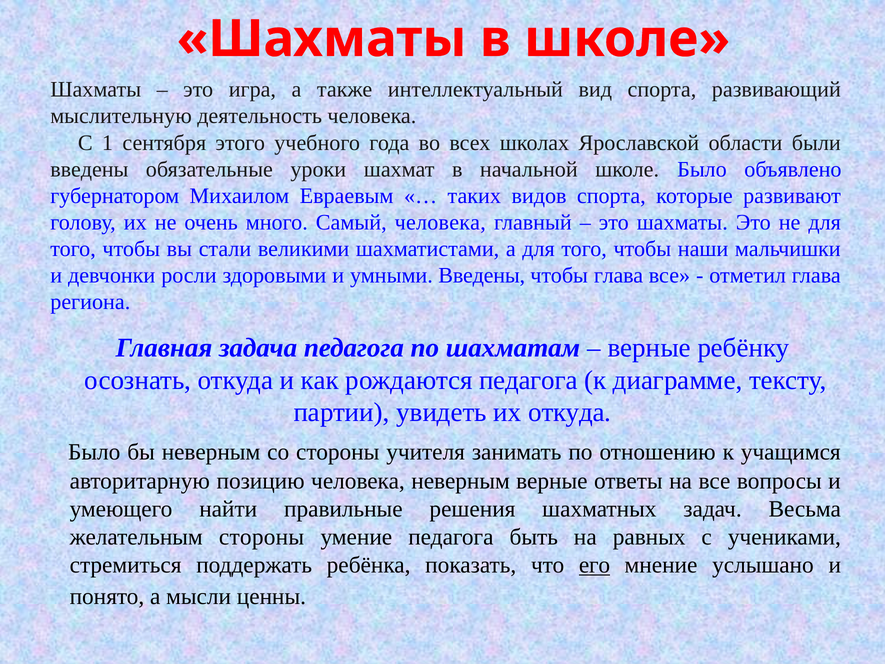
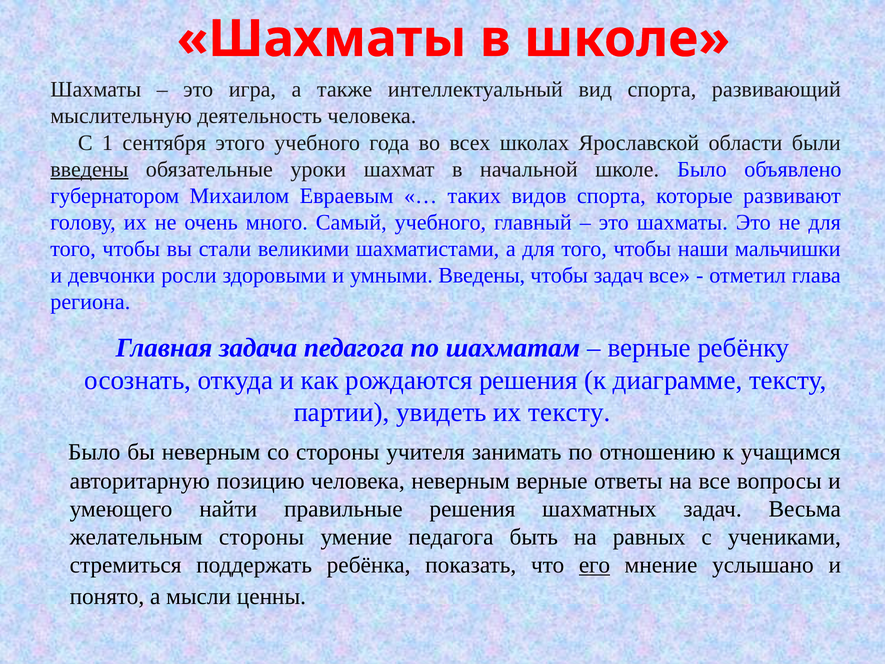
введены underline: none -> present (89, 169)
Самый человека: человека -> учебного (440, 222)
чтобы глава: глава -> задач (619, 275)
рождаются педагога: педагога -> решения (528, 380)
их откуда: откуда -> тексту (569, 412)
